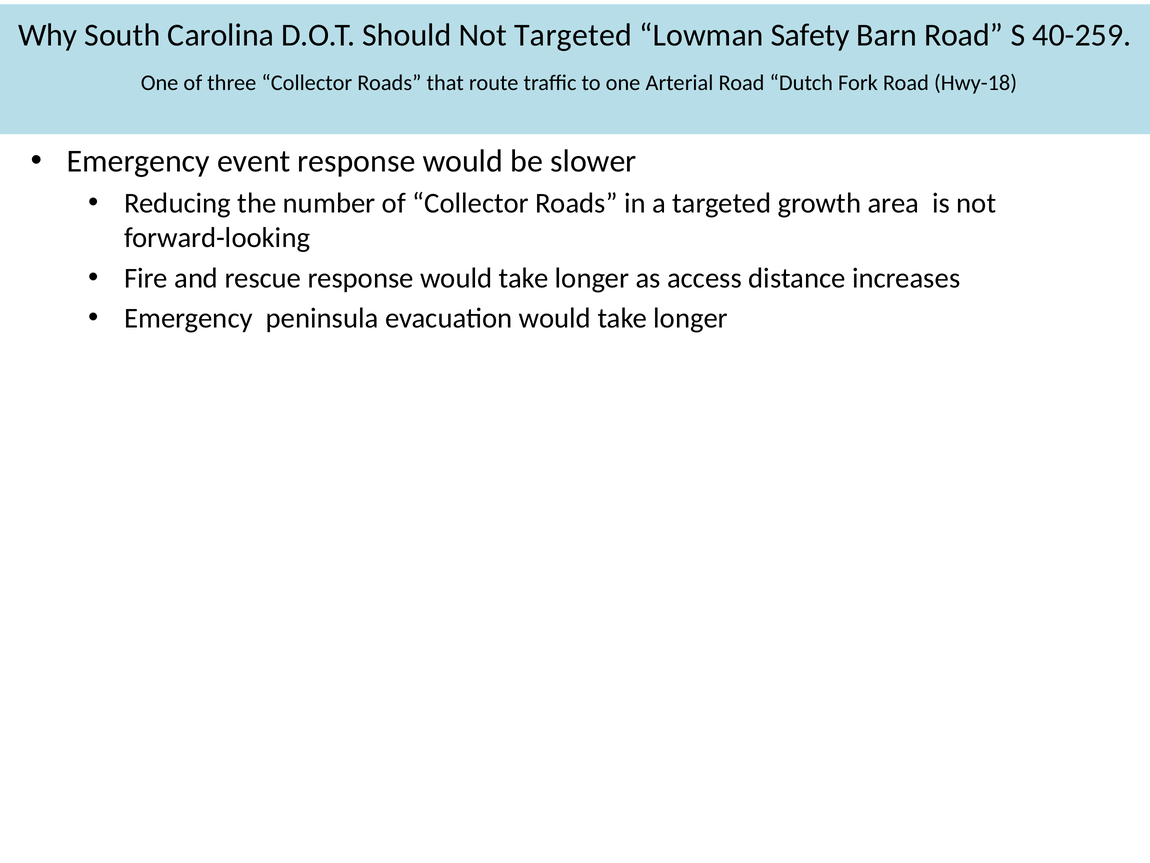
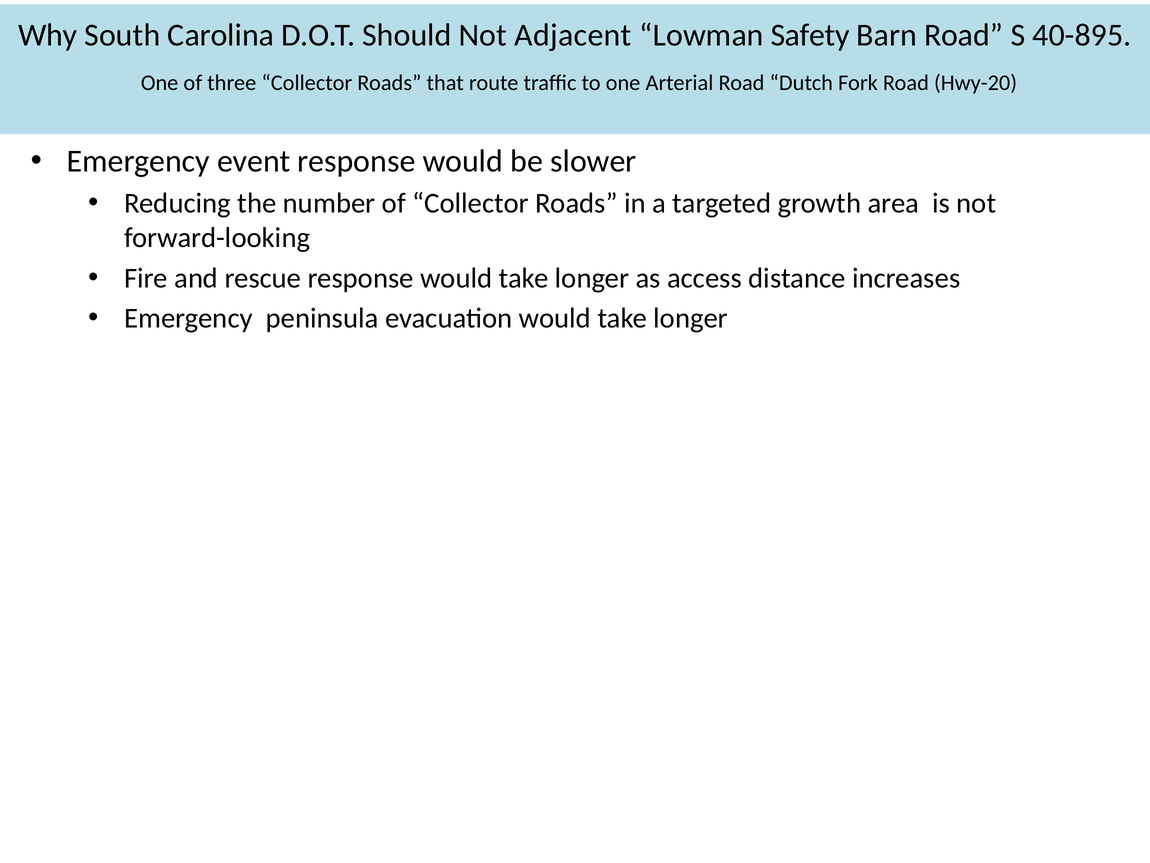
Not Targeted: Targeted -> Adjacent (573, 35)
40-259: 40-259 -> 40-895 (1082, 35)
Hwy-18: Hwy-18 -> Hwy-20 (976, 83)
